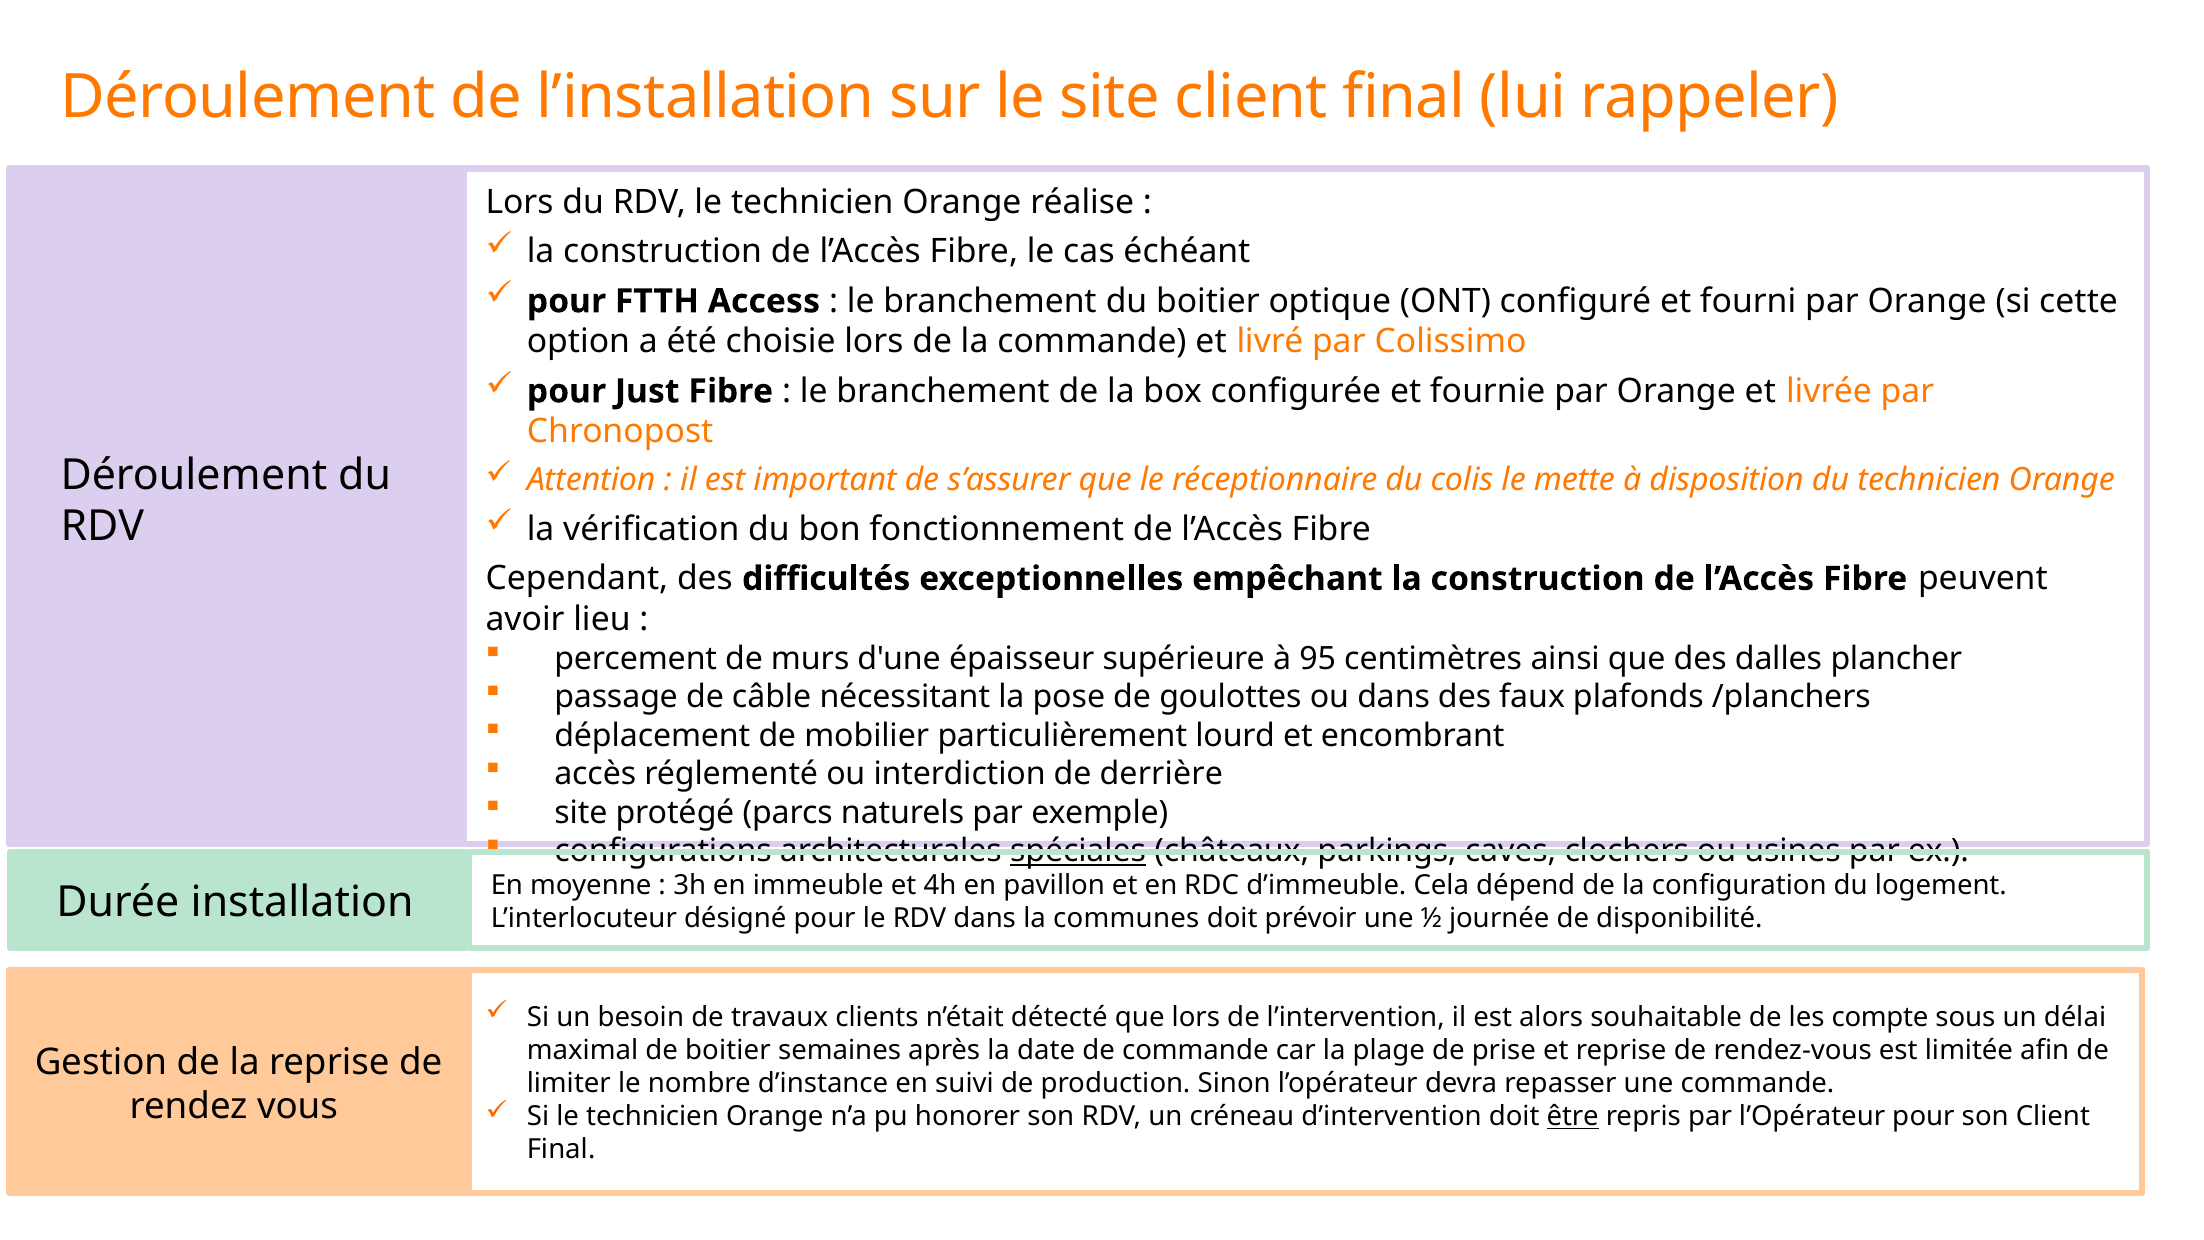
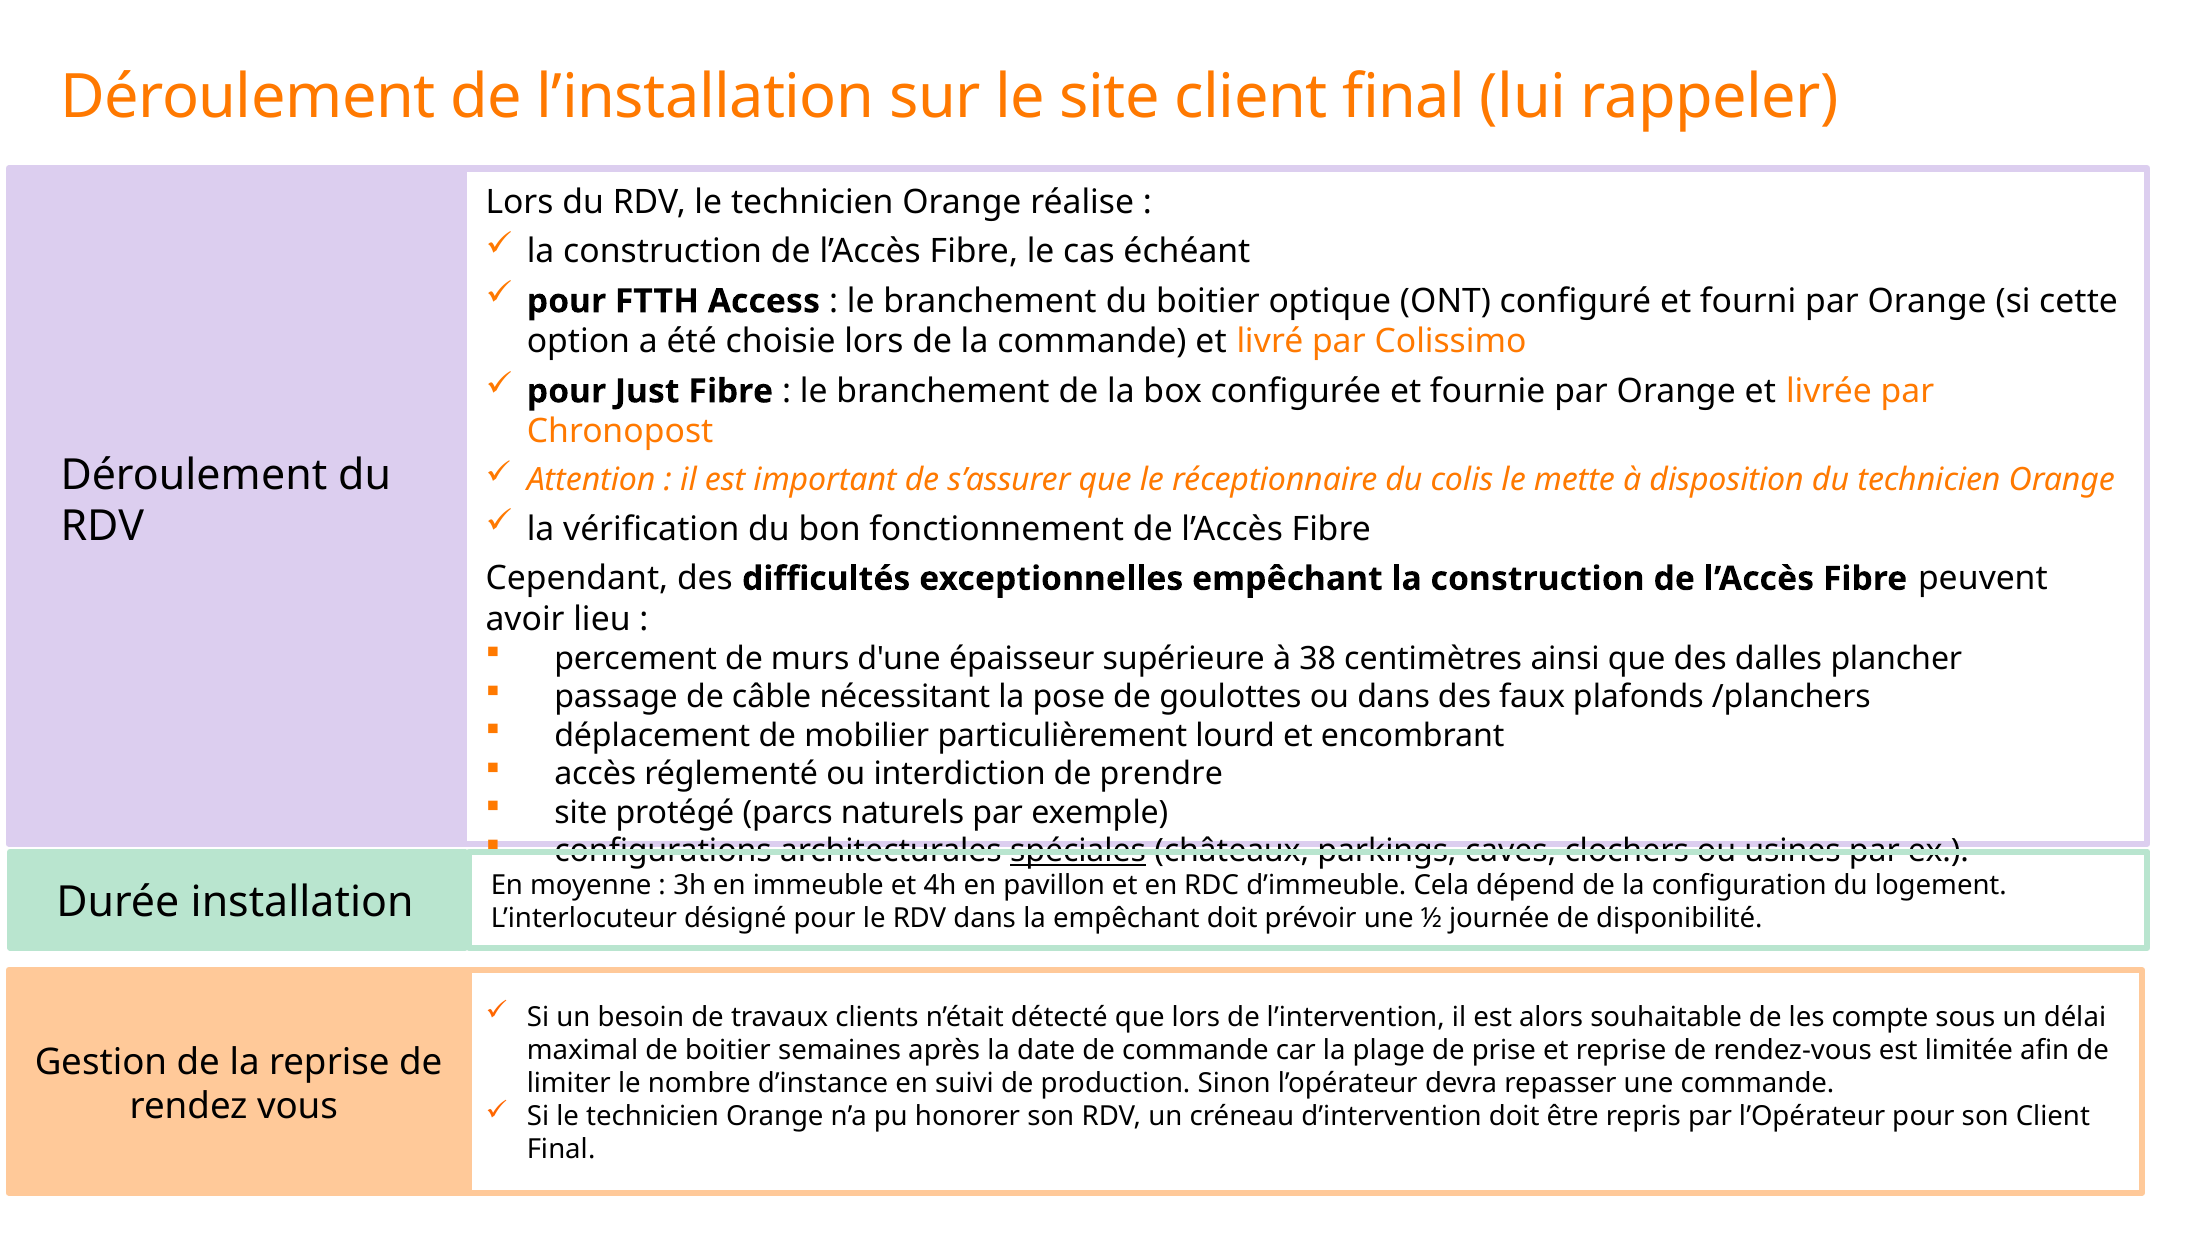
95: 95 -> 38 (1318, 659)
derrière: derrière -> prendre (1161, 774)
la communes: communes -> empêchant (1126, 918)
être underline: present -> none (1573, 1116)
